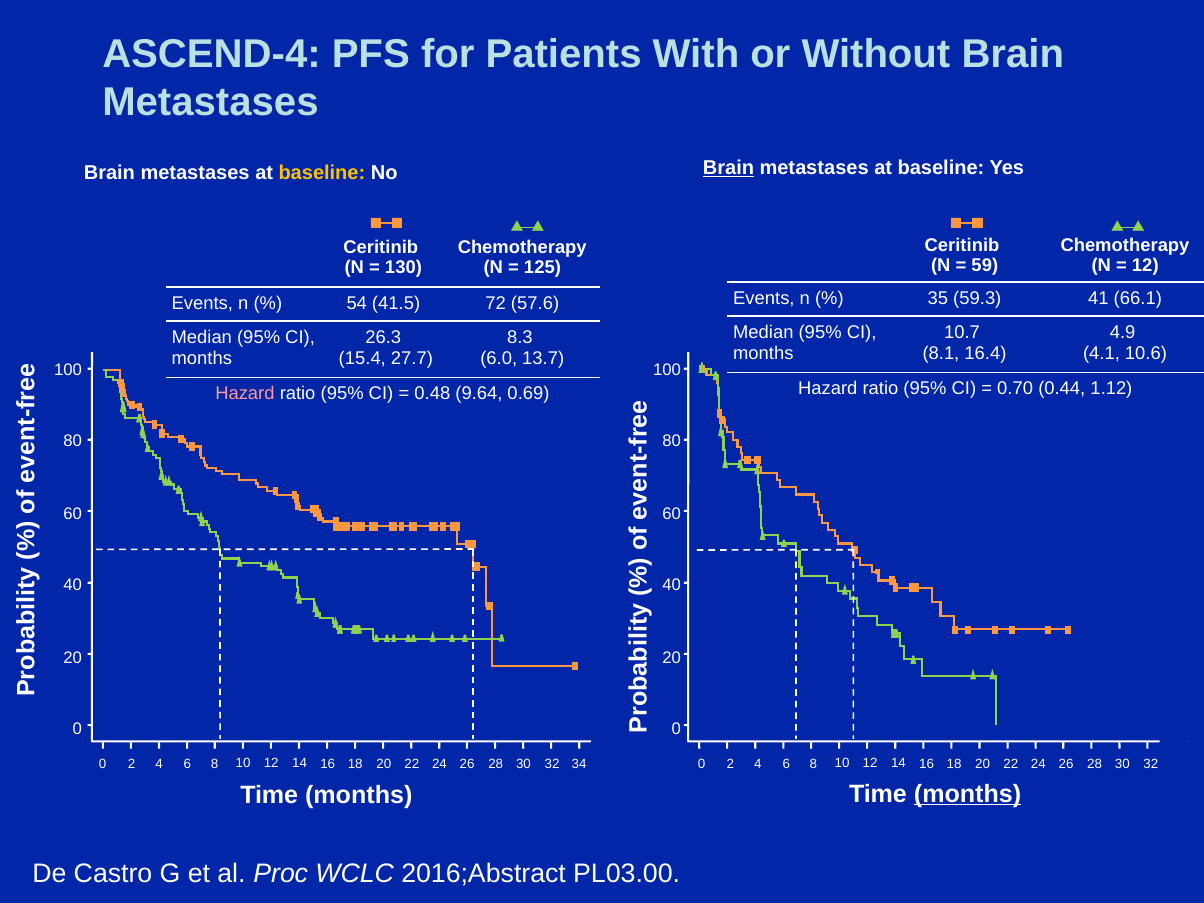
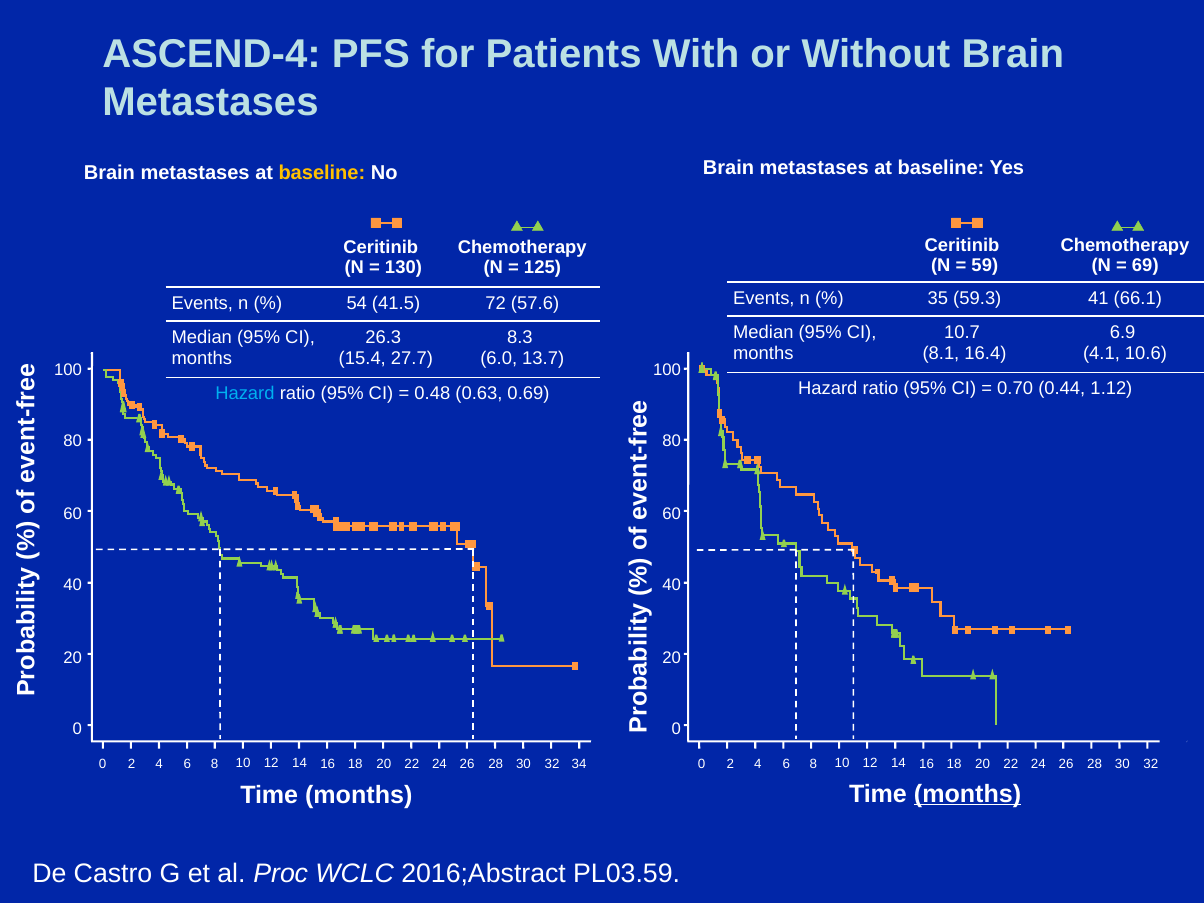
Brain underline: present -> none (728, 168)
12: 12 -> 69 (1145, 266)
4.9: 4.9 -> 6.9 (1123, 333)
Hazard colour: pink -> light blue (245, 394)
9.64: 9.64 -> 0.63 (479, 394)
PL03.00: PL03.00 -> PL03.59 (627, 874)
